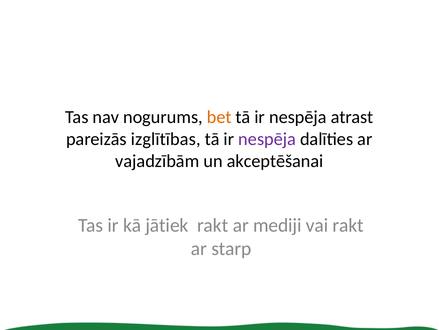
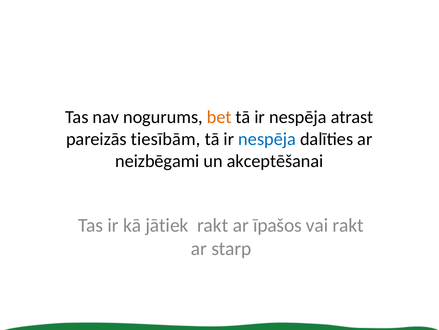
izglītības: izglītības -> tiesībām (166, 139)
nespēja colour: purple -> blue (267, 139)
vajadzībām: vajadzībām -> neizbēgami (157, 161)
mediji: mediji -> īpašos (277, 225)
